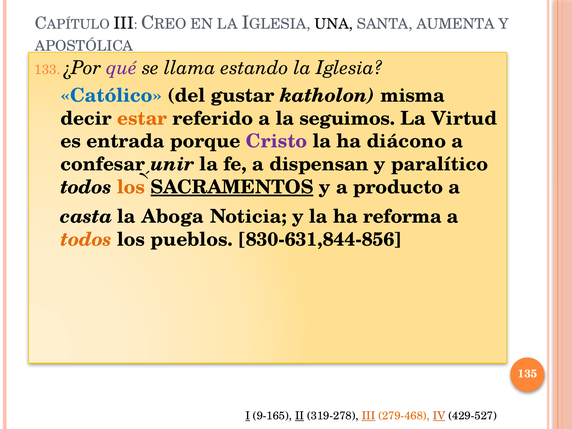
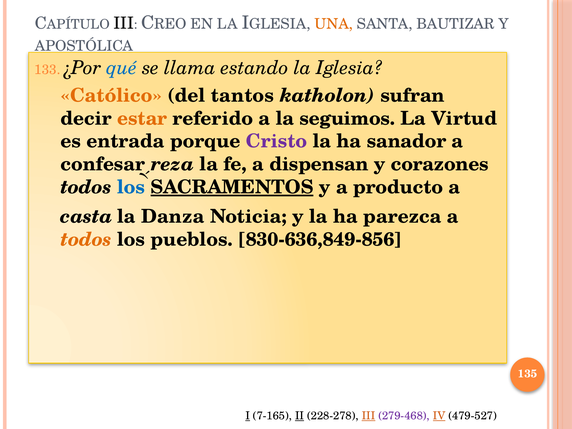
UNA colour: black -> orange (334, 24)
AUMENTA: AUMENTA -> BAUTIZAR (456, 24)
qué colour: purple -> blue (122, 68)
Católico colour: blue -> orange (111, 96)
gustar: gustar -> tantos (242, 96)
misma: misma -> sufran (413, 96)
diácono: diácono -> sanador (406, 141)
unir: unir -> reza (172, 164)
paralítico: paralítico -> corazones (440, 164)
los colour: orange -> blue (131, 187)
Aboga: Aboga -> Danza (173, 217)
reforma: reforma -> parezca (402, 217)
830-631,844-856: 830-631,844-856 -> 830-636,849-856 (320, 239)
9-165: 9-165 -> 7-165 (272, 416)
319-278: 319-278 -> 228-278 (333, 416)
279-468 colour: orange -> purple (404, 416)
429-527: 429-527 -> 479-527 (473, 416)
